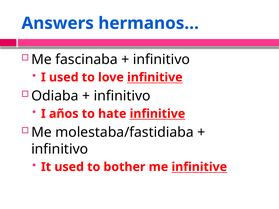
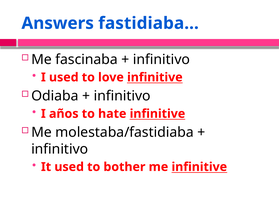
hermanos…: hermanos… -> fastidiaba… (149, 23)
